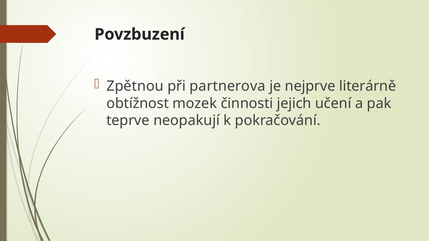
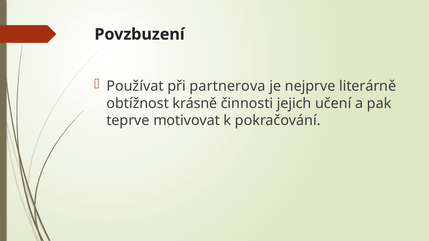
Zpětnou: Zpětnou -> Používat (135, 86)
mozek: mozek -> krásně (195, 103)
neopakují: neopakují -> motivovat (187, 121)
